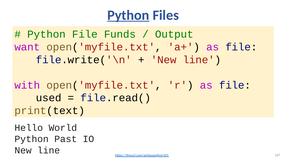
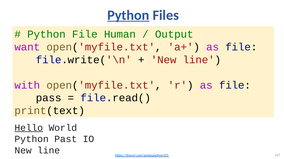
Funds: Funds -> Human (120, 34)
used: used -> pass (49, 98)
Hello underline: none -> present (29, 128)
